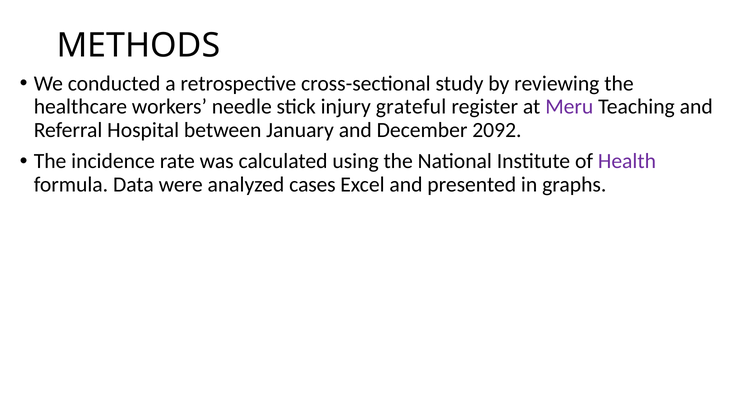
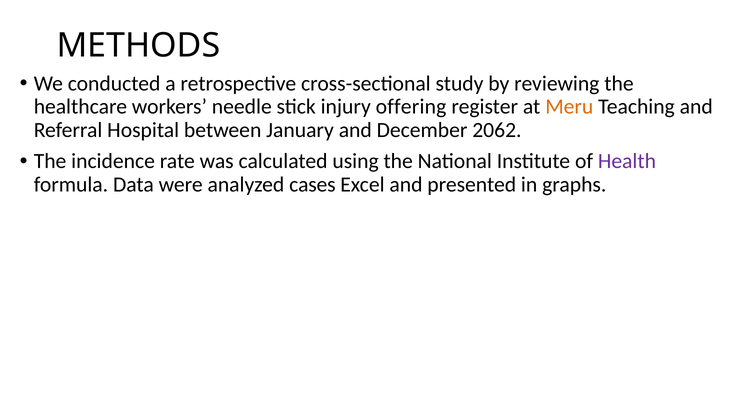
grateful: grateful -> offering (411, 107)
Meru colour: purple -> orange (569, 107)
2092: 2092 -> 2062 (497, 130)
